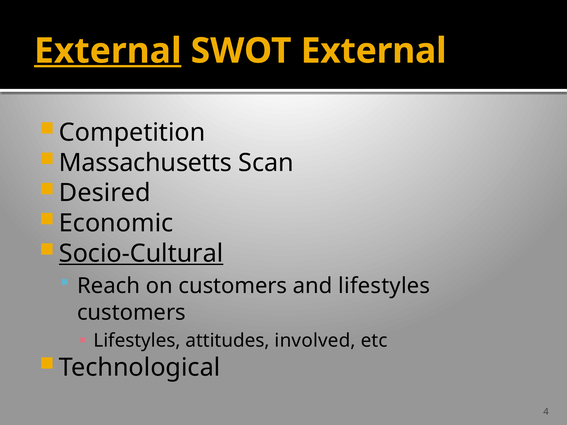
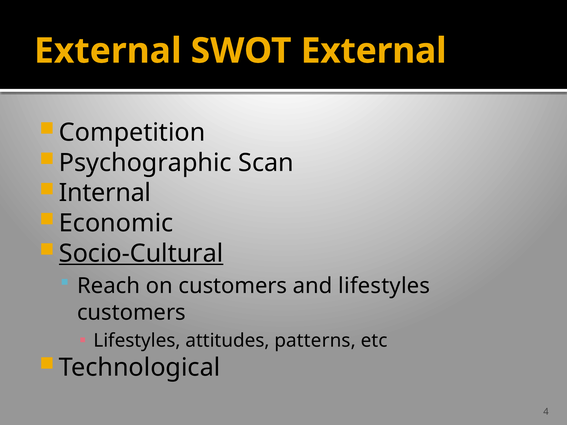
External underline: present -> none (108, 51)
Massachusetts: Massachusetts -> Psychographic (145, 163)
Desired: Desired -> Internal (105, 193)
involved: involved -> patterns (315, 341)
